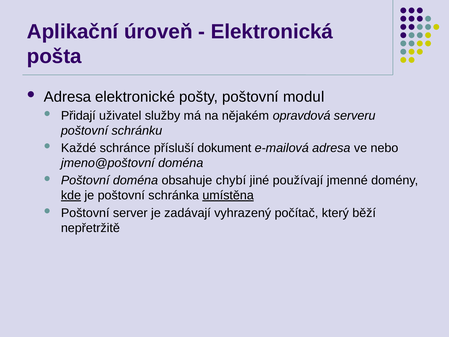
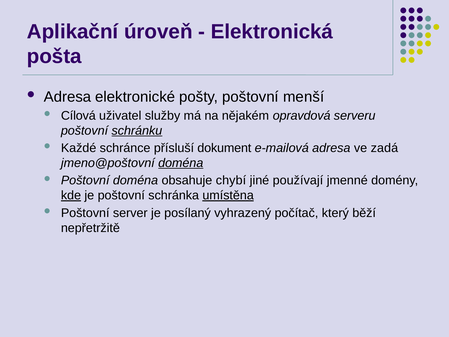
modul: modul -> menší (304, 97)
Přidají: Přidají -> Cílová (78, 115)
schránku underline: none -> present (137, 130)
nebo: nebo -> zadá (384, 148)
doména underline: none -> present (181, 163)
zadávají: zadávají -> posílaný (188, 213)
